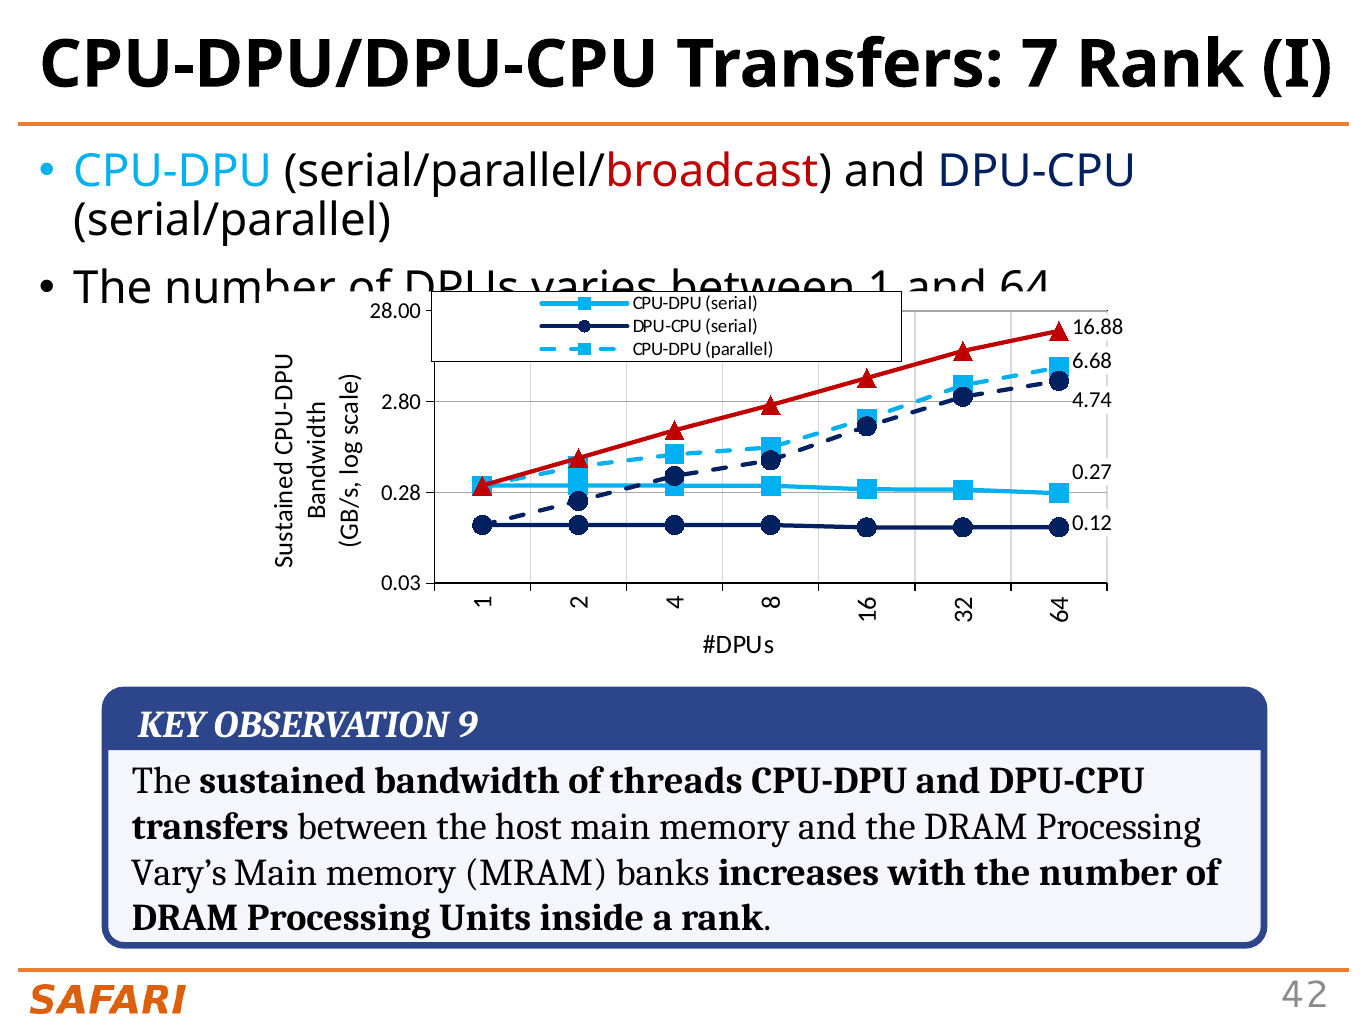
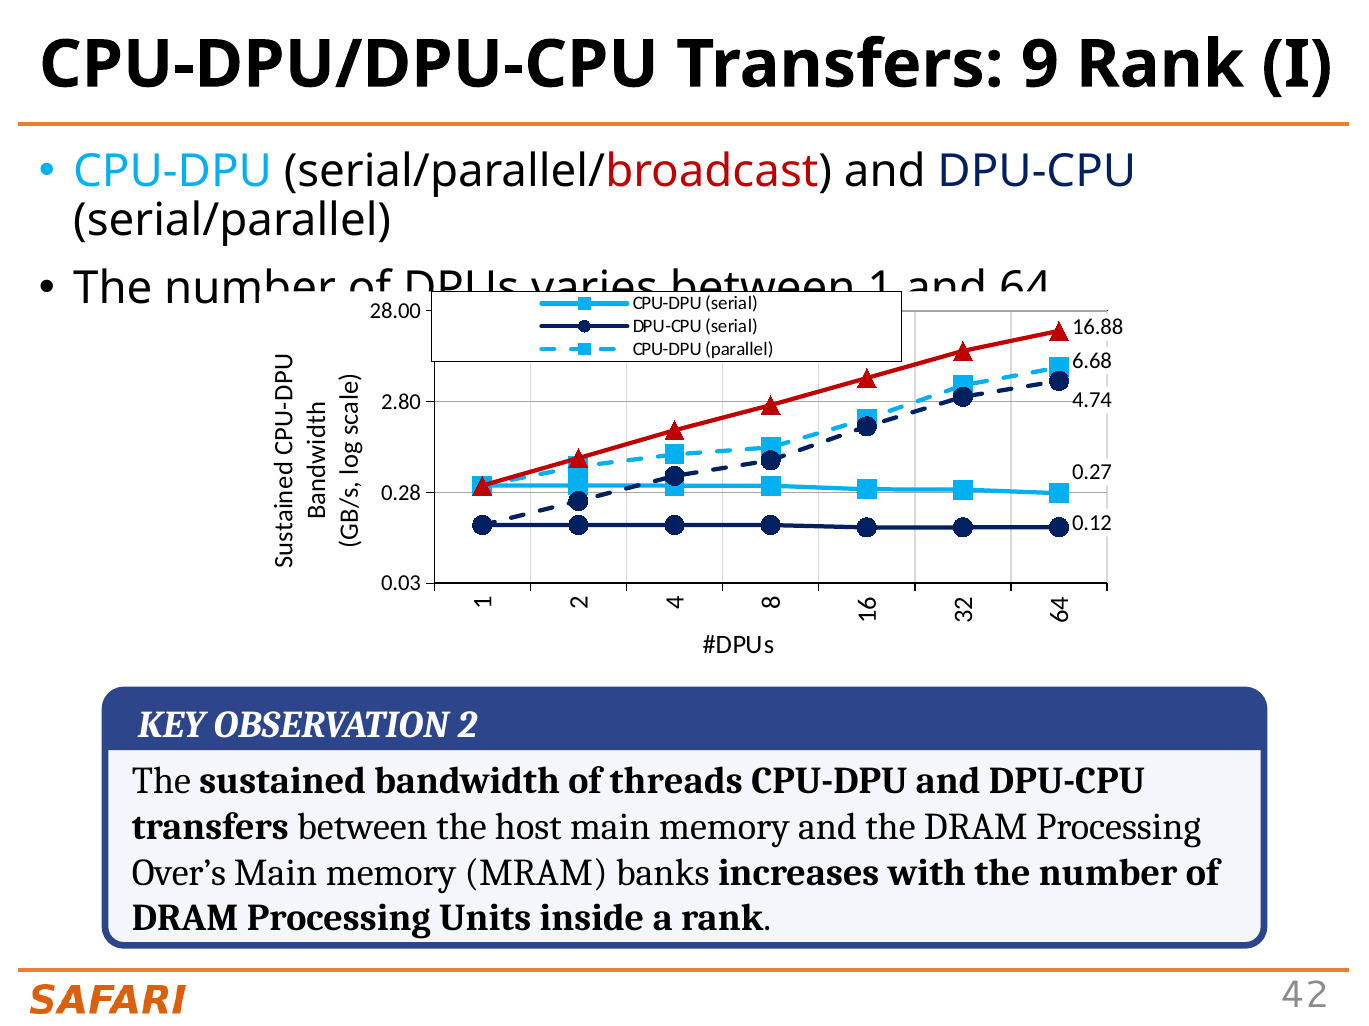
7: 7 -> 9 (1040, 65)
OBSERVATION 9: 9 -> 2 (468, 726)
Vary’s: Vary’s -> Over’s (179, 873)
